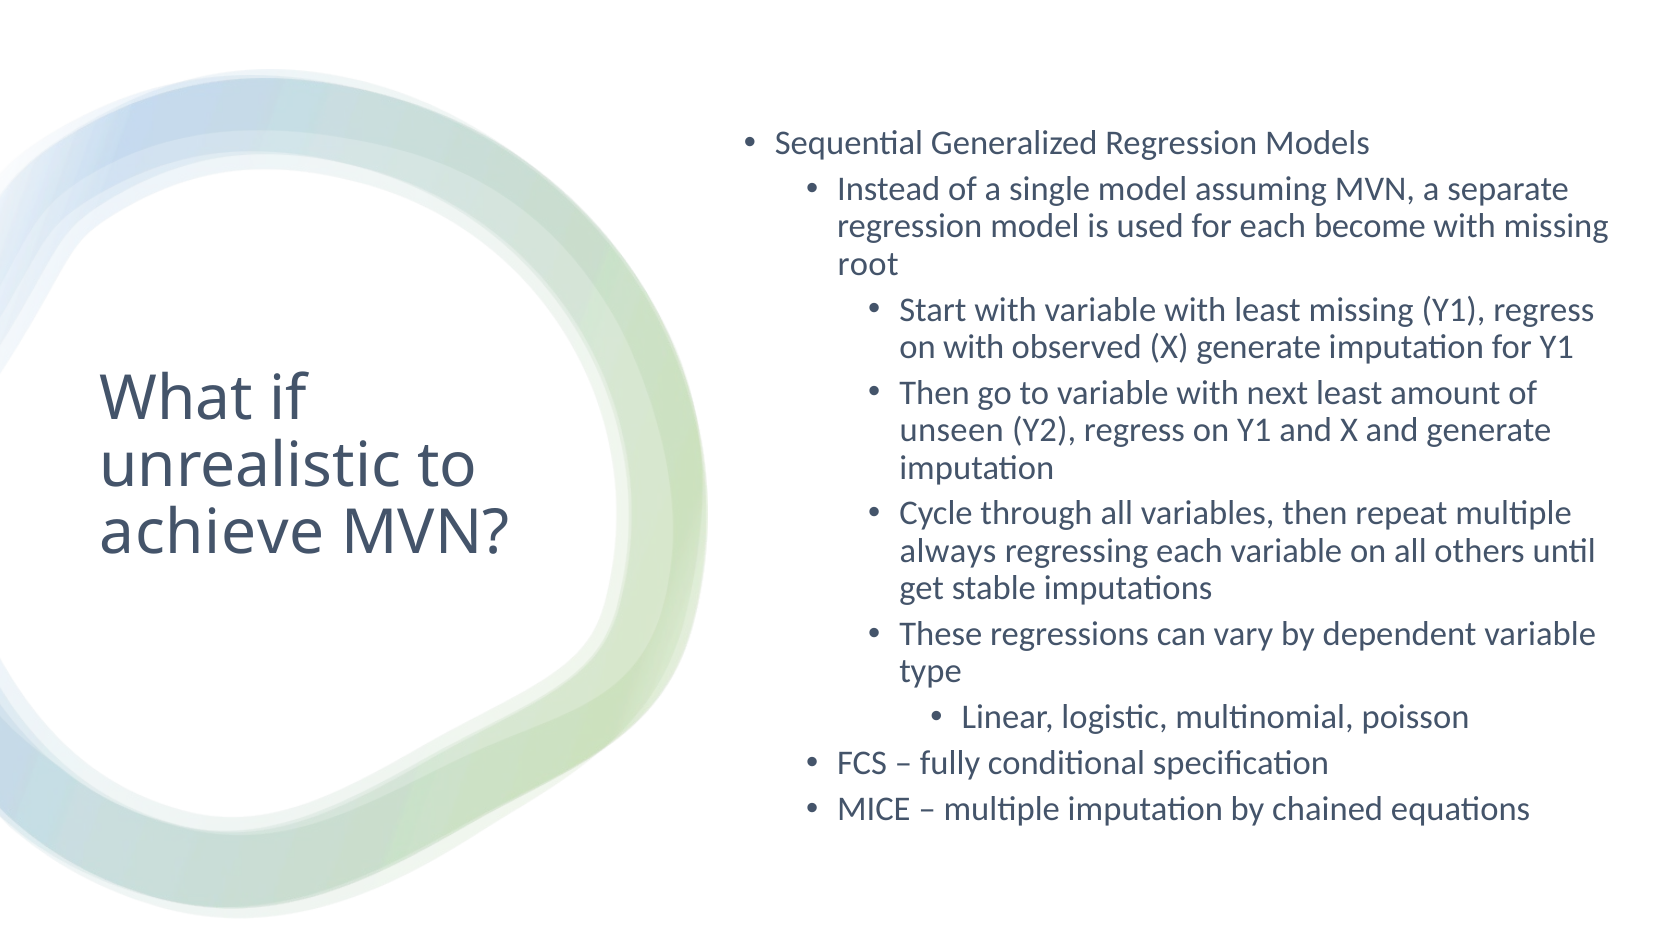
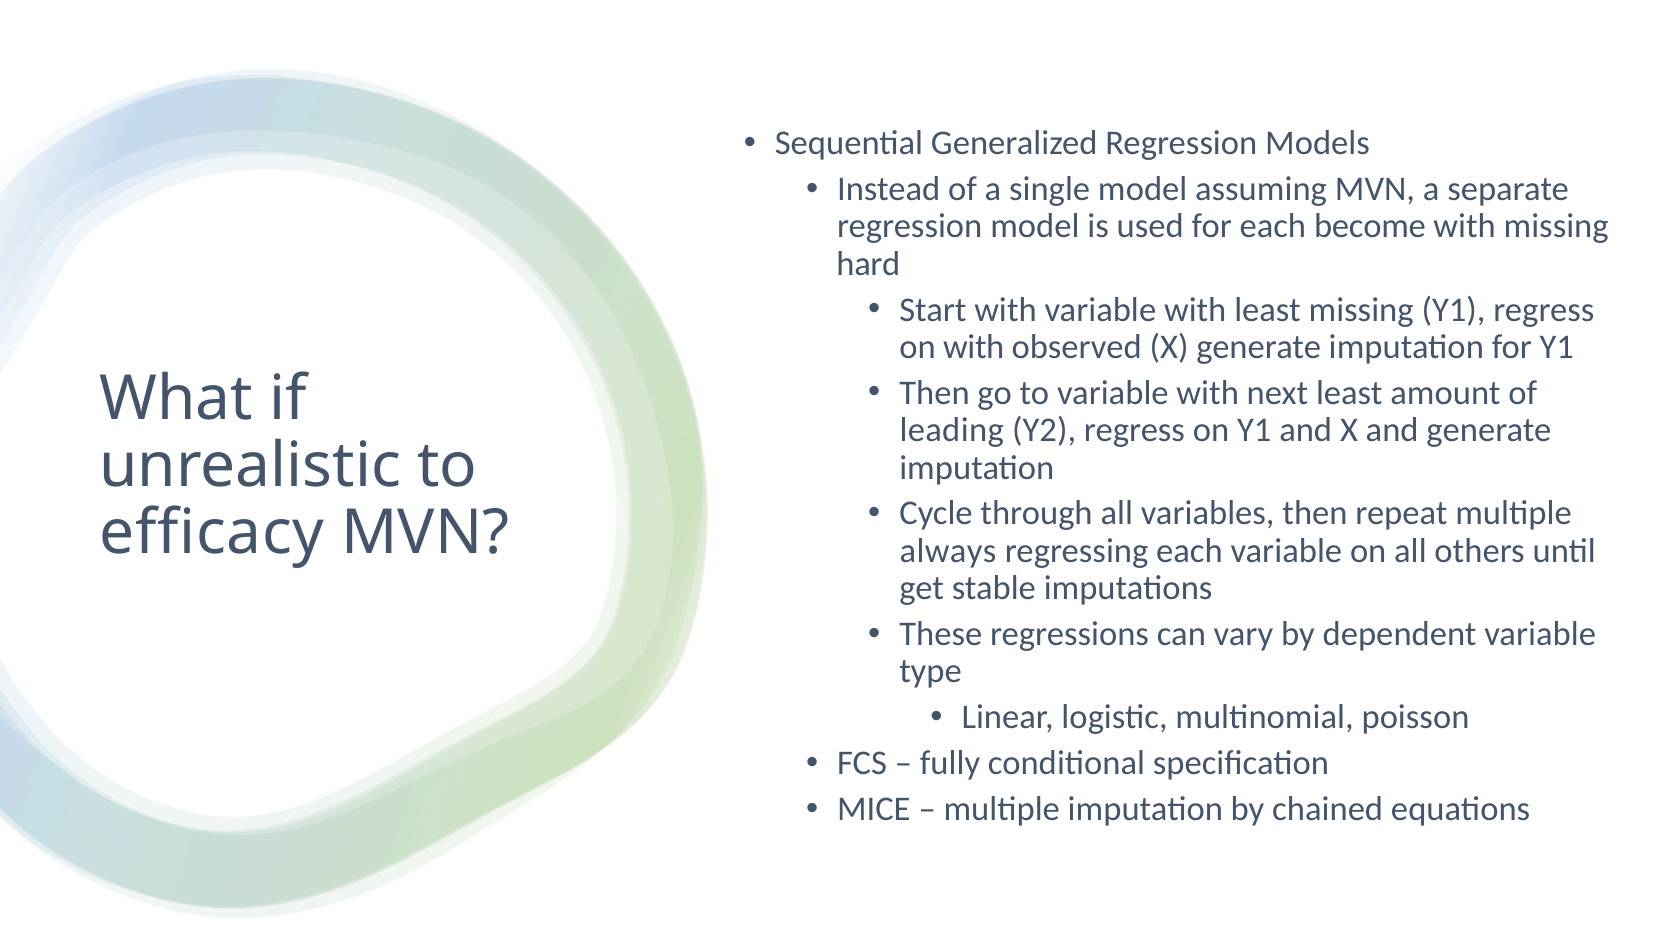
root: root -> hard (868, 264)
unseen: unseen -> leading (952, 430)
achieve: achieve -> efficacy (212, 533)
